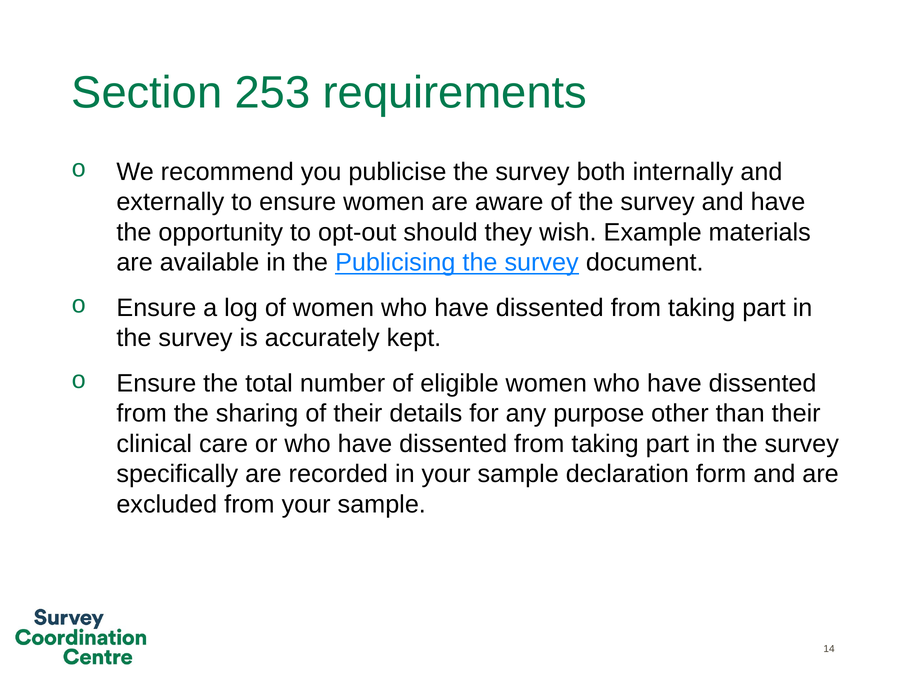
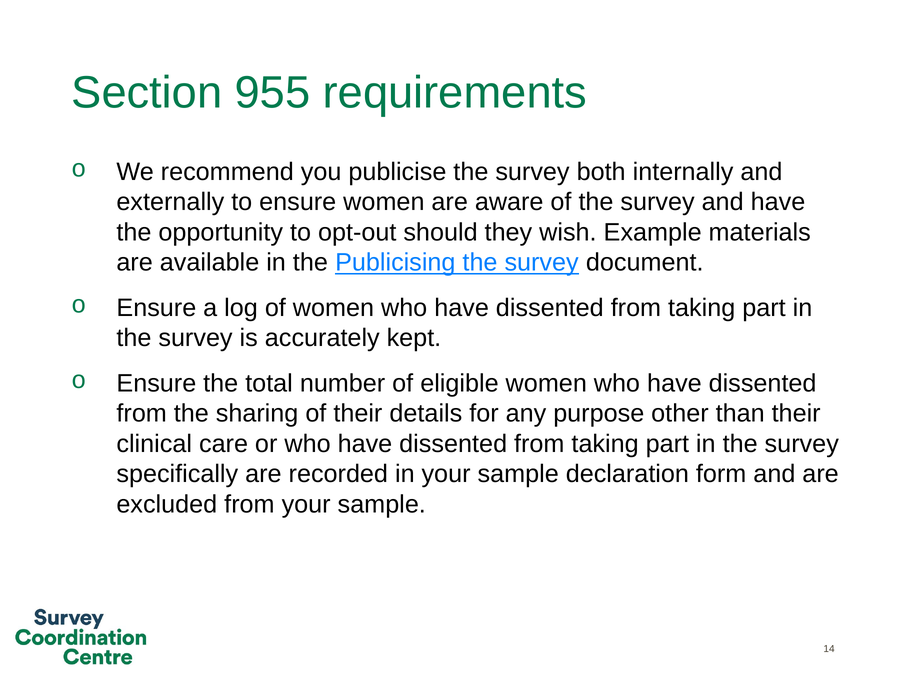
253: 253 -> 955 (273, 93)
